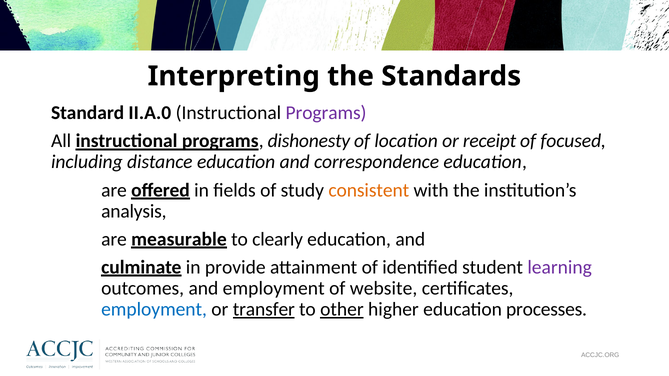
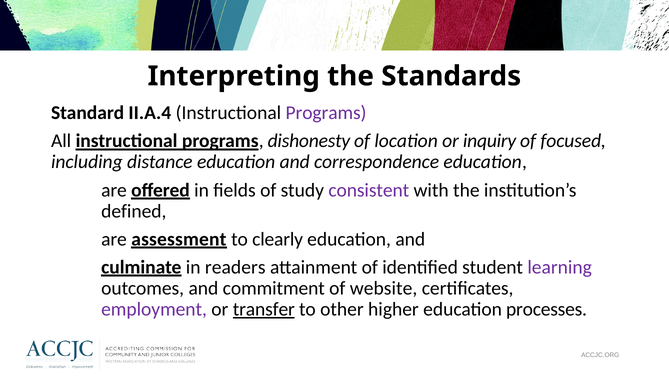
II.A.0: II.A.0 -> II.A.4 (150, 113)
receipt: receipt -> inquiry (490, 141)
consistent colour: orange -> purple (369, 190)
analysis: analysis -> defined (134, 211)
measurable: measurable -> assessment (179, 239)
provide: provide -> readers (235, 267)
and employment: employment -> commitment (274, 288)
employment colour: blue -> purple (154, 310)
other underline: present -> none (342, 310)
